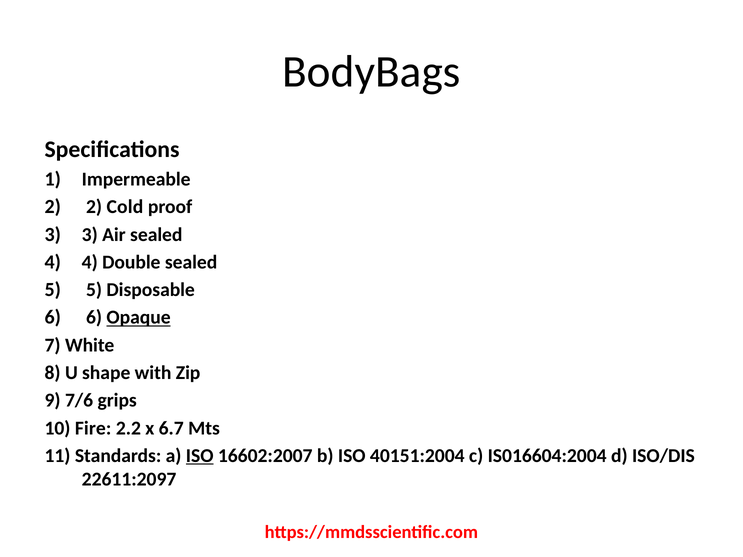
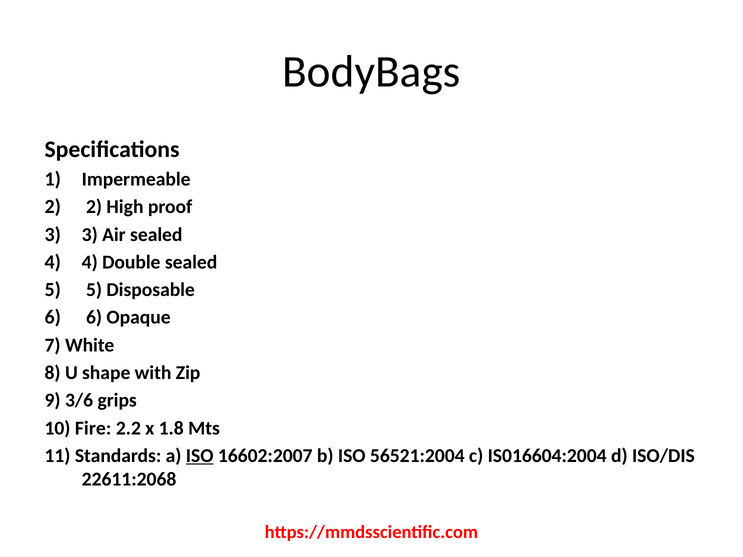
Cold: Cold -> High (125, 207)
Opaque underline: present -> none (139, 318)
7/6: 7/6 -> 3/6 (79, 401)
6.7: 6.7 -> 1.8 (171, 428)
40151:2004: 40151:2004 -> 56521:2004 (417, 456)
22611:2097: 22611:2097 -> 22611:2068 (129, 479)
